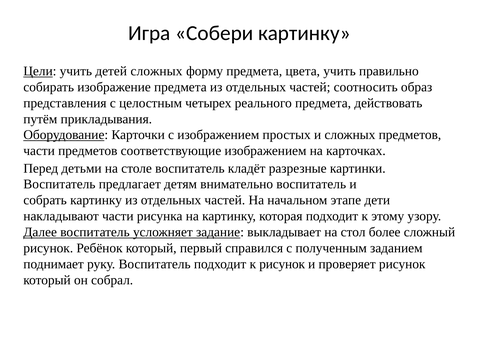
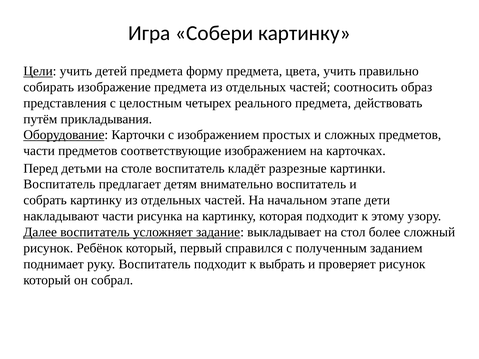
детей сложных: сложных -> предмета (157, 71)
к рисунок: рисунок -> выбрать (282, 264)
